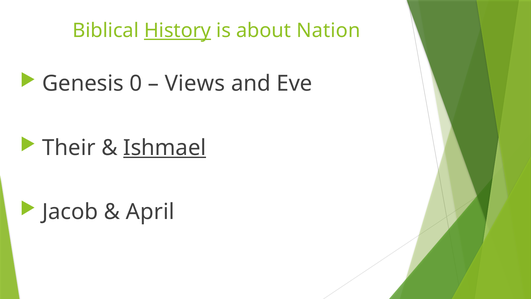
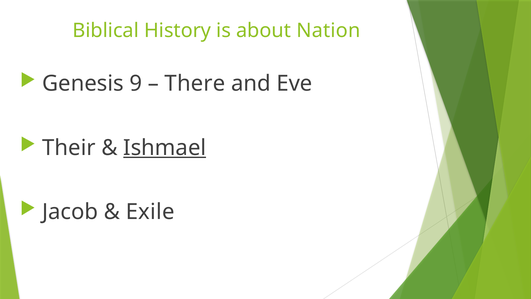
History underline: present -> none (178, 31)
0: 0 -> 9 (136, 83)
Views: Views -> There (195, 83)
April: April -> Exile (150, 212)
